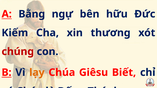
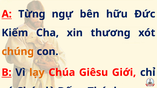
Bằng: Bằng -> Từng (32, 14)
chúng colour: red -> orange (18, 52)
Biết: Biết -> Giới (124, 73)
